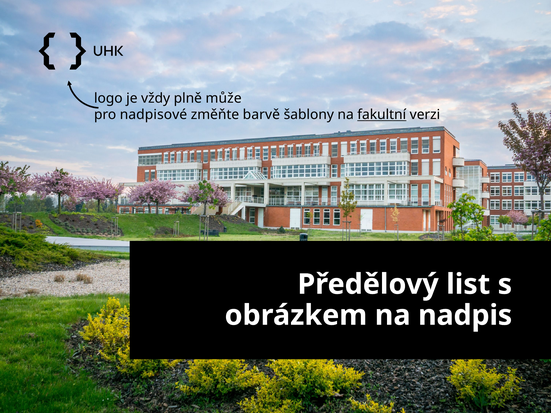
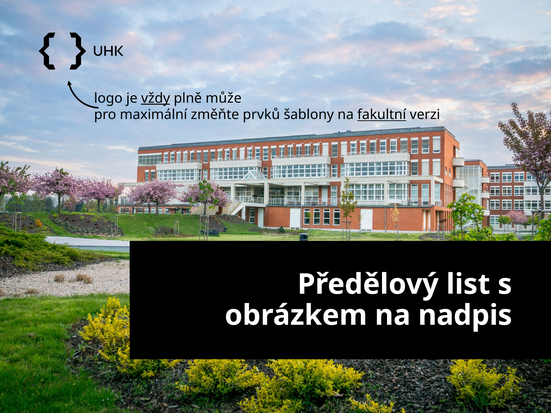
vždy underline: none -> present (156, 98)
nadpisové: nadpisové -> maximální (154, 115)
barvě: barvě -> prvků (261, 115)
